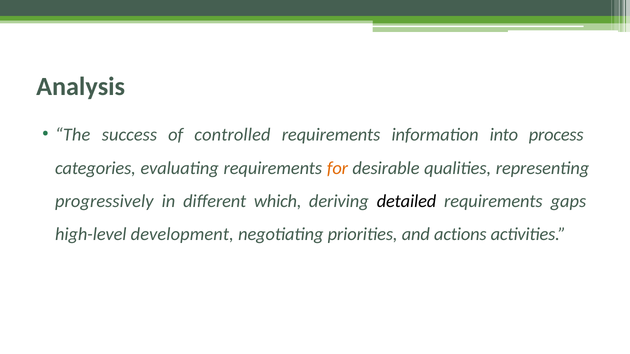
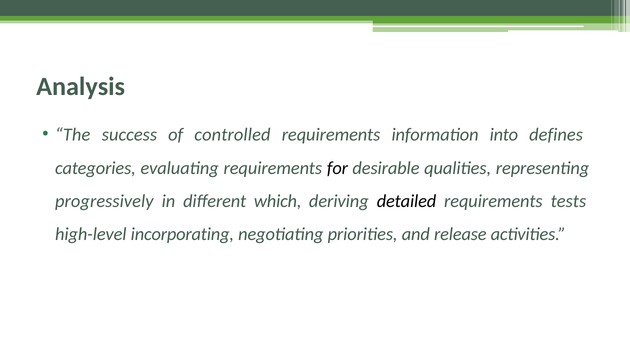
process: process -> defines (556, 135)
for colour: orange -> black (337, 168)
gaps: gaps -> tests (568, 201)
development: development -> incorporating (182, 234)
actions: actions -> release (460, 234)
